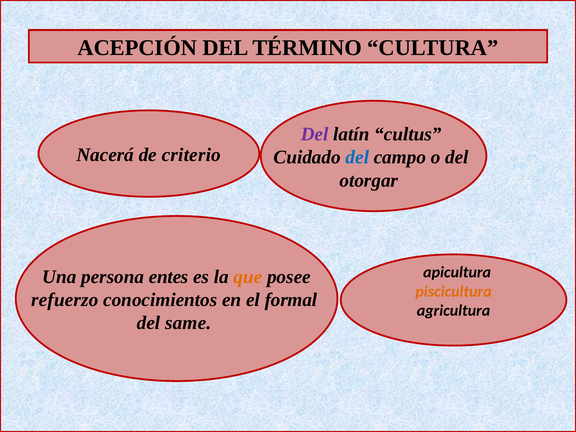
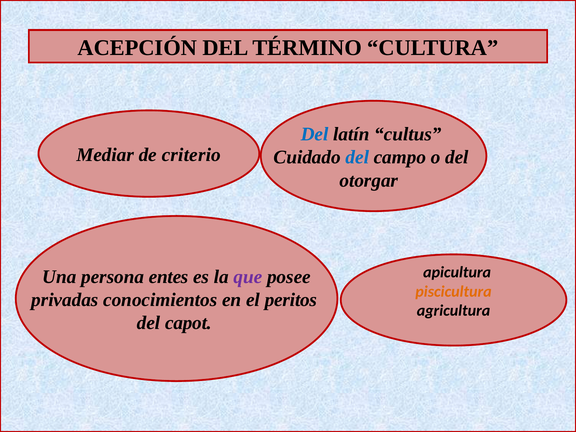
Del colour: purple -> blue (315, 134)
Nacerá: Nacerá -> Mediar (105, 155)
que colour: orange -> purple (248, 277)
refuerzo: refuerzo -> privadas (65, 300)
formal: formal -> peritos (291, 300)
same: same -> capot (188, 323)
